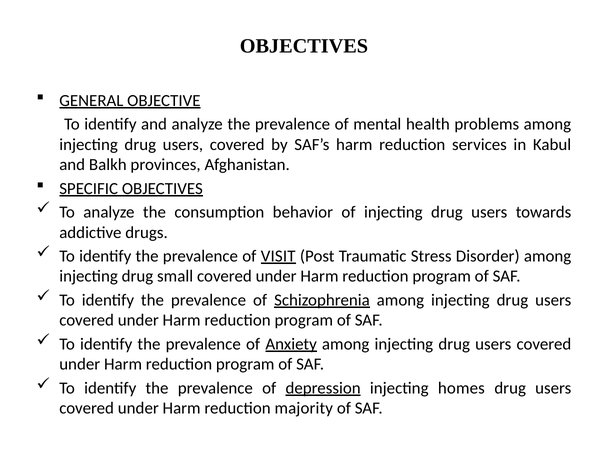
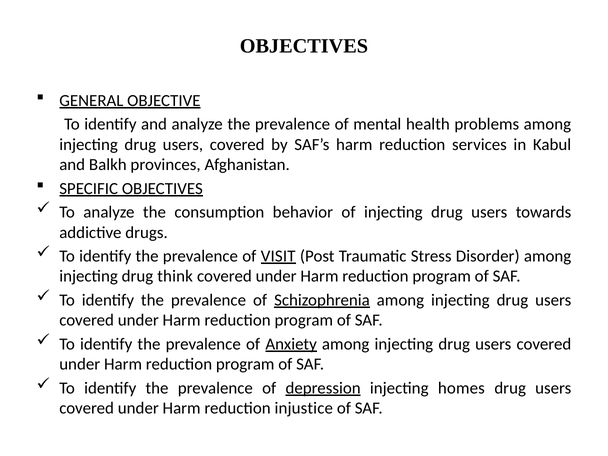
small: small -> think (175, 276)
majority: majority -> injustice (304, 408)
